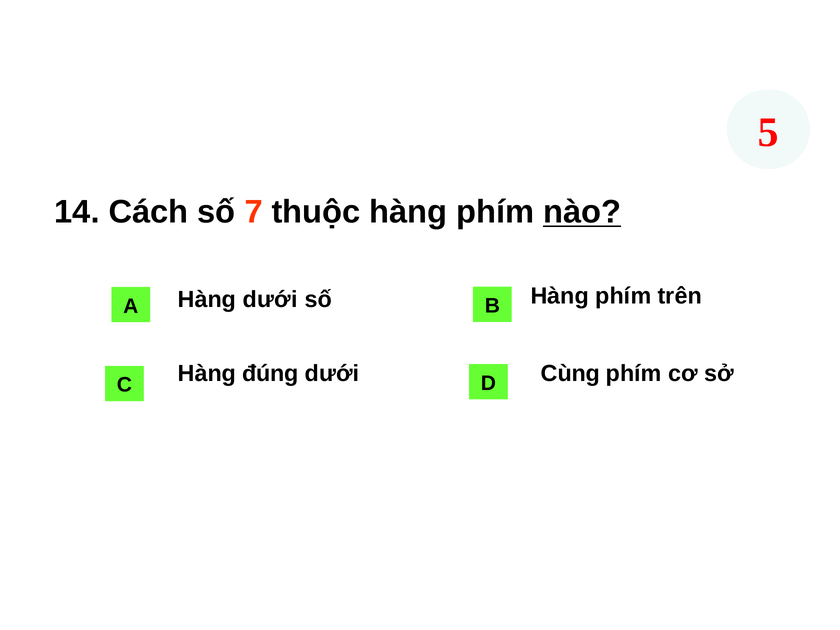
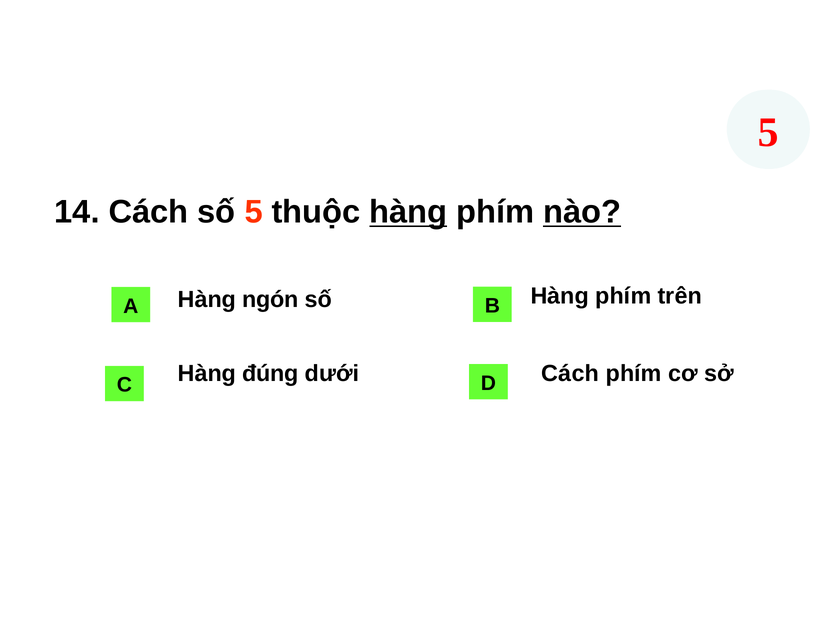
số 7: 7 -> 5 (254, 212)
hàng underline: none -> present (408, 212)
Hàng dưới: dưới -> ngón (271, 299)
Cùng: Cùng -> Cách (570, 373)
